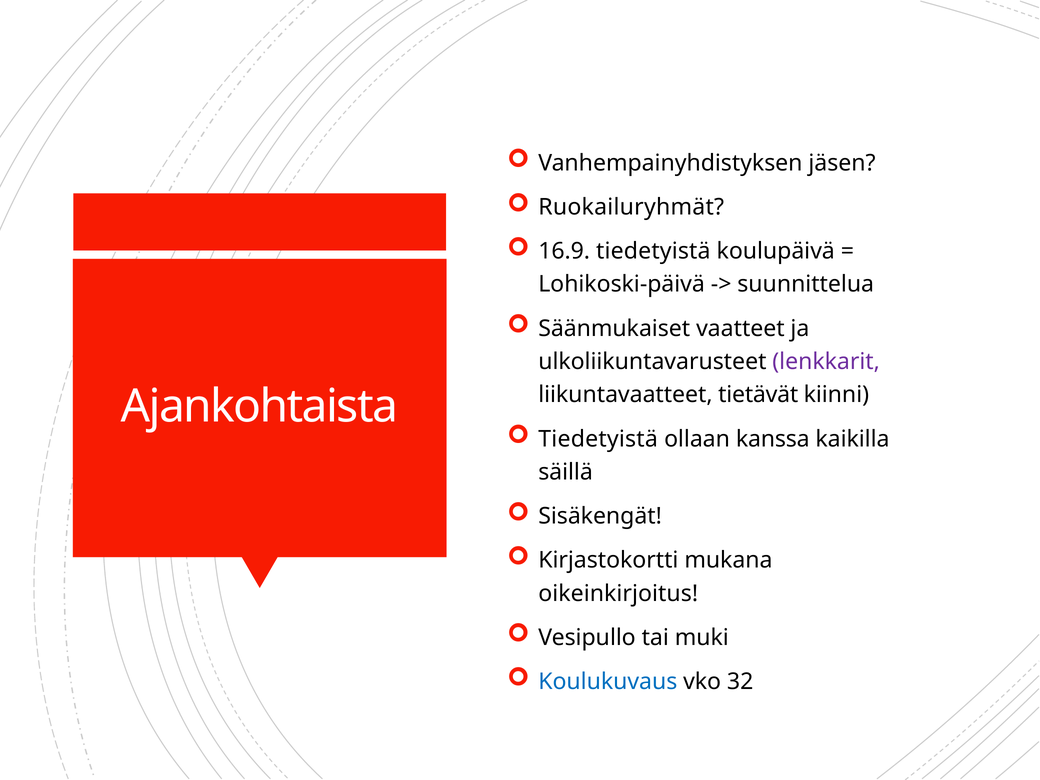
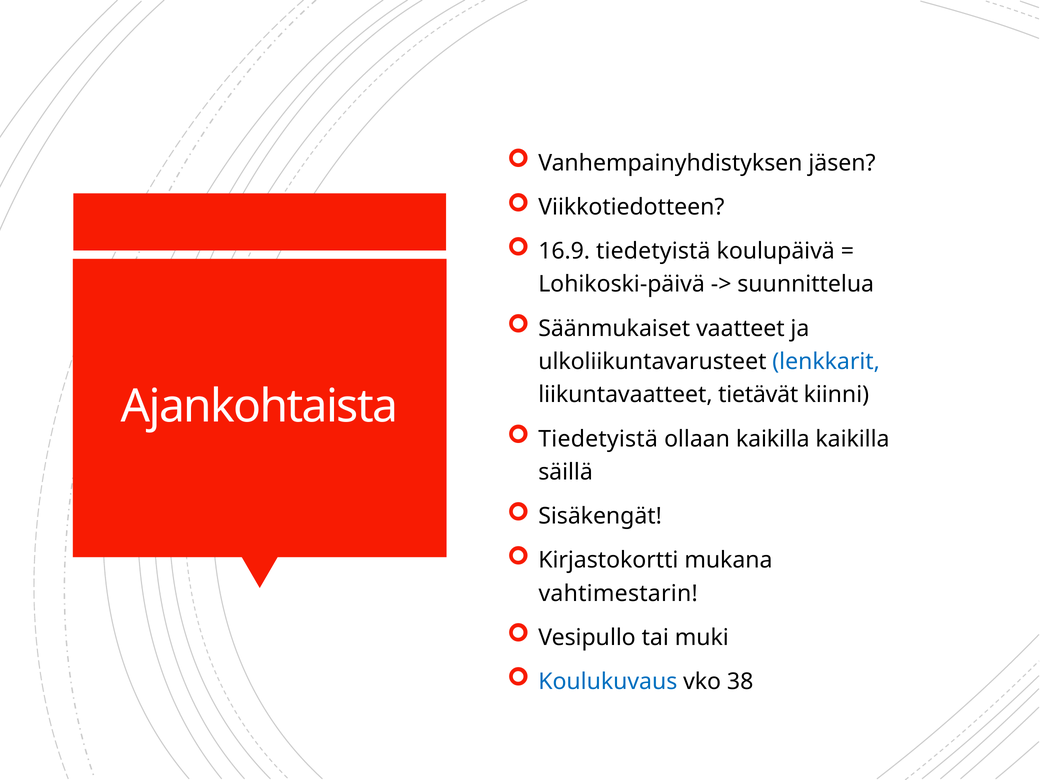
Ruokailuryhmät: Ruokailuryhmät -> Viikkotiedotteen (631, 207)
lenkkarit colour: purple -> blue (826, 362)
ollaan kanssa: kanssa -> kaikilla (773, 439)
oikeinkirjoitus: oikeinkirjoitus -> vahtimestarin (618, 593)
32: 32 -> 38 (740, 682)
